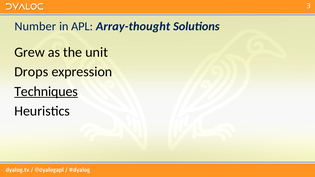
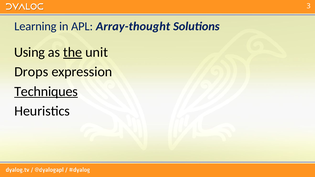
Number: Number -> Learning (35, 26)
Grew: Grew -> Using (30, 52)
the underline: none -> present (73, 52)
